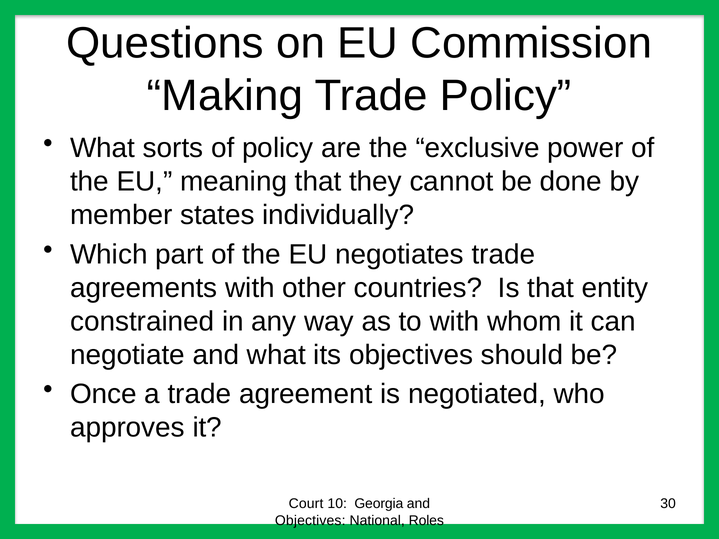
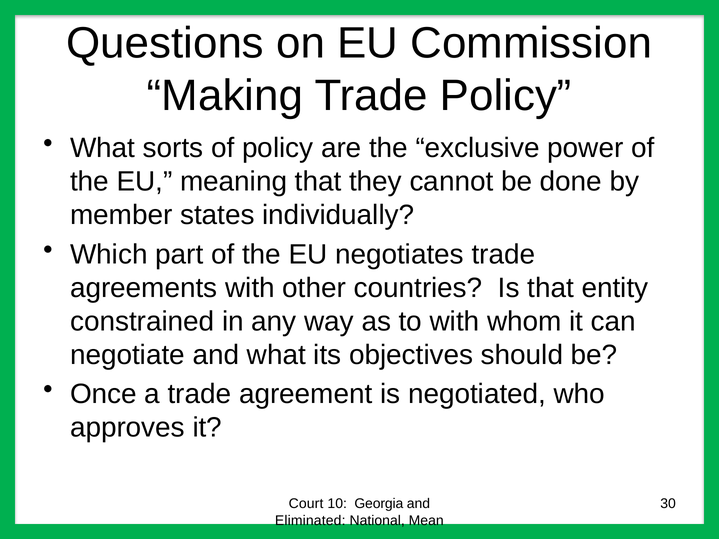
Objectives: Objectives -> Eliminated (310, 521)
Roles: Roles -> Mean (426, 521)
